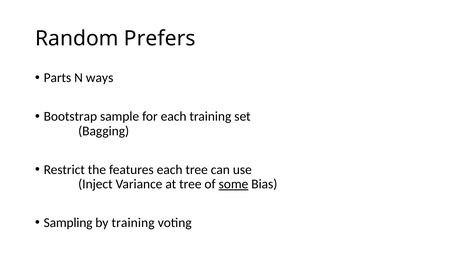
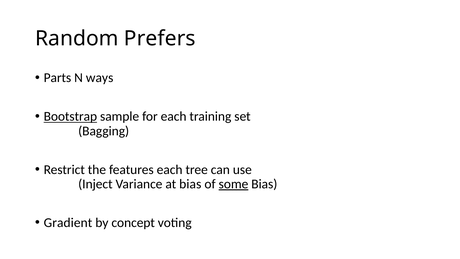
Bootstrap underline: none -> present (70, 116)
at tree: tree -> bias (190, 184)
Sampling: Sampling -> Gradient (68, 222)
by training: training -> concept (133, 222)
